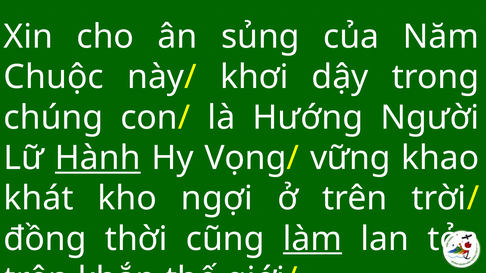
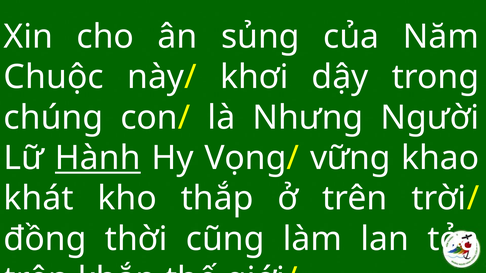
Hướng: Hướng -> Nhưng (308, 118)
ngợi: ngợi -> thắp (217, 199)
làm underline: present -> none (313, 239)
